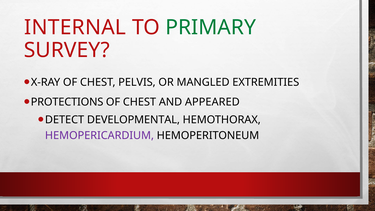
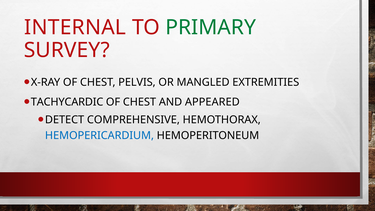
PROTECTIONS: PROTECTIONS -> TACHYCARDIC (67, 102)
DEVELOPMENTAL: DEVELOPMENTAL -> COMPREHENSIVE (133, 120)
HEMOPERICARDIUM colour: purple -> blue (99, 135)
